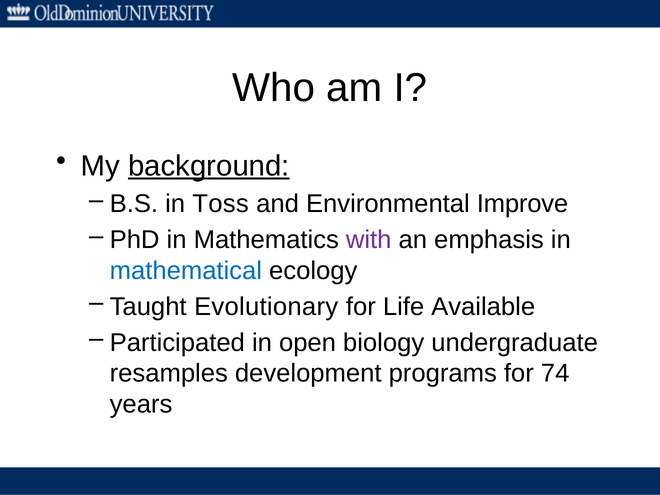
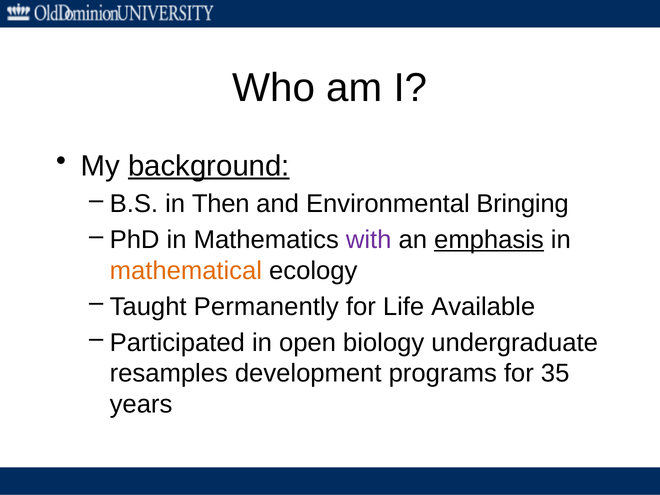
Toss: Toss -> Then (221, 204)
Improve: Improve -> Bringing (523, 204)
emphasis underline: none -> present (489, 240)
mathematical colour: blue -> orange (186, 271)
Evolutionary: Evolutionary -> Permanently (266, 307)
74: 74 -> 35 (555, 373)
